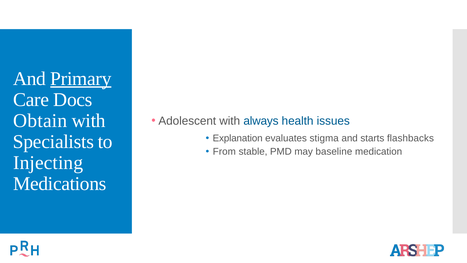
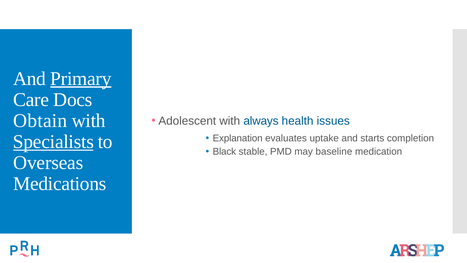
Specialists underline: none -> present (53, 142)
stigma: stigma -> uptake (324, 138)
flashbacks: flashbacks -> completion (410, 138)
From: From -> Black (224, 152)
Injecting: Injecting -> Overseas (48, 163)
